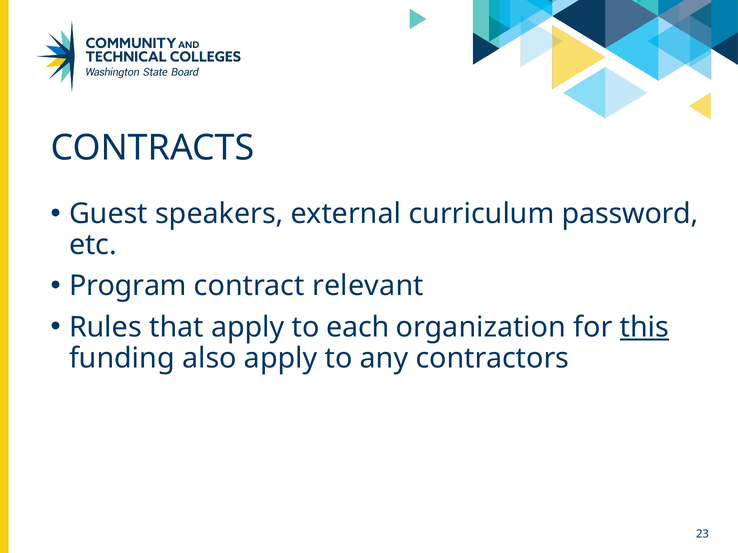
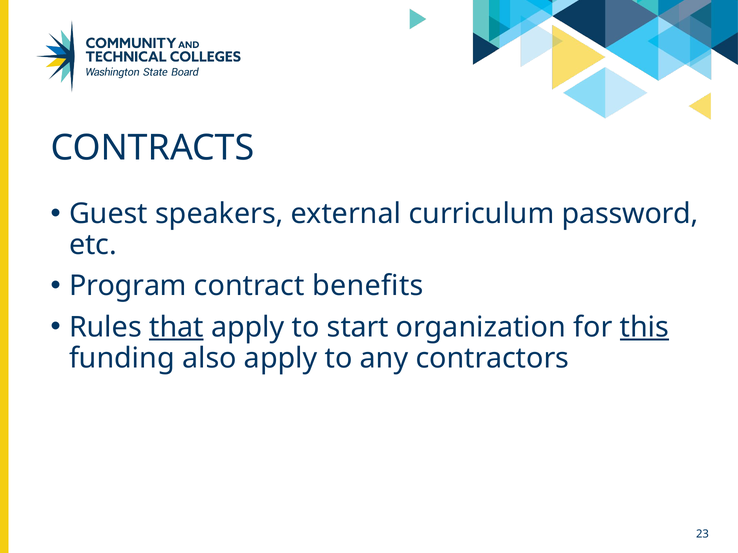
relevant: relevant -> benefits (368, 286)
that underline: none -> present (176, 327)
each: each -> start (358, 327)
